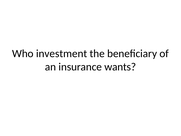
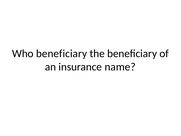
Who investment: investment -> beneficiary (62, 53)
wants: wants -> name (120, 67)
